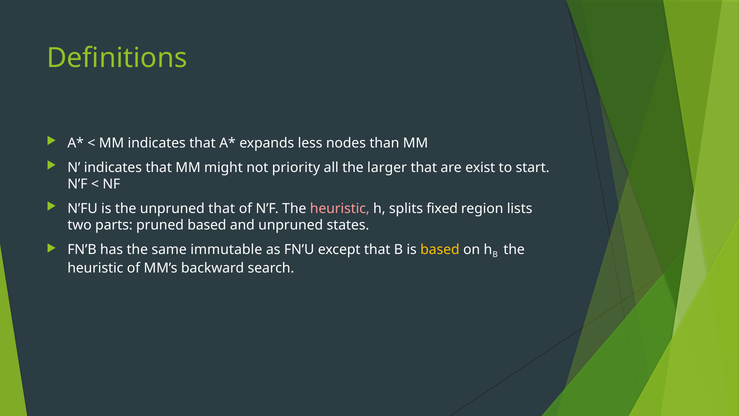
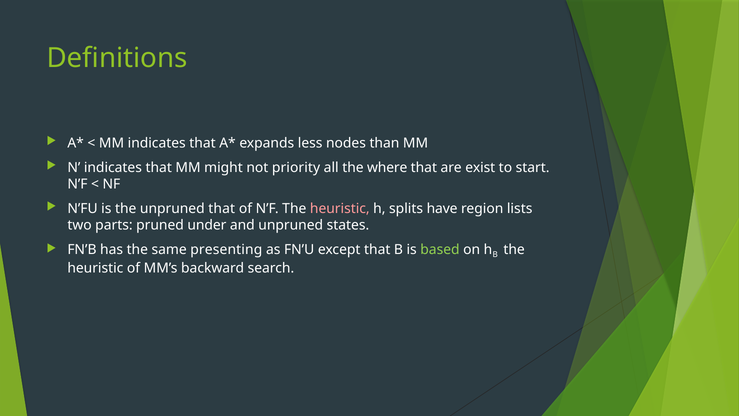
larger: larger -> where (387, 167)
fixed: fixed -> have (442, 208)
pruned based: based -> under (207, 225)
immutable: immutable -> presenting (226, 249)
based colour: yellow -> light green (440, 249)
